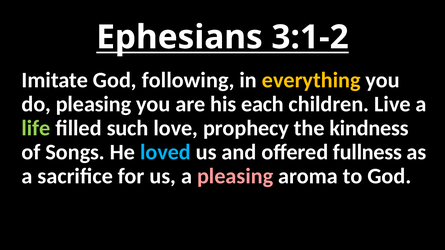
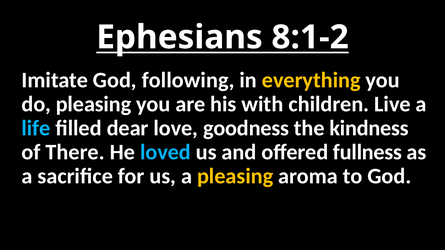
3:1-2: 3:1-2 -> 8:1-2 (310, 37)
each: each -> with (262, 104)
life colour: light green -> light blue (36, 128)
such: such -> dear (128, 128)
prophecy: prophecy -> goodness (246, 128)
Songs: Songs -> There (75, 152)
pleasing colour: pink -> yellow (235, 176)
